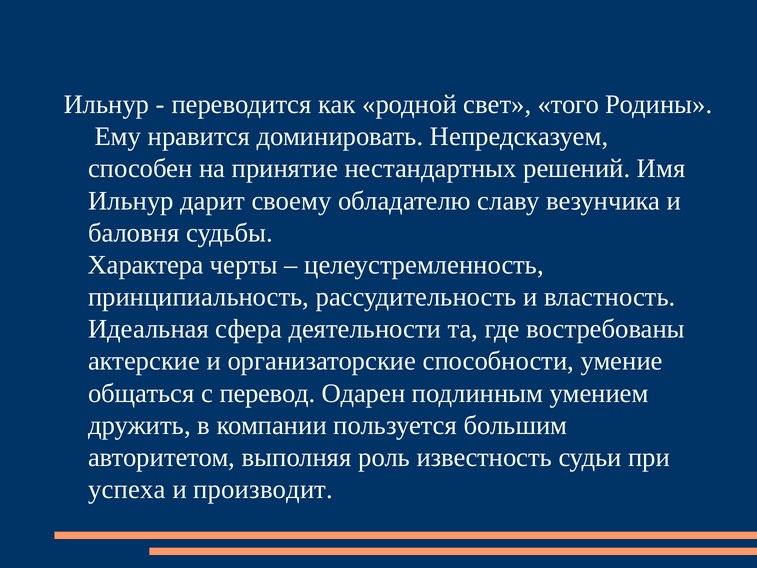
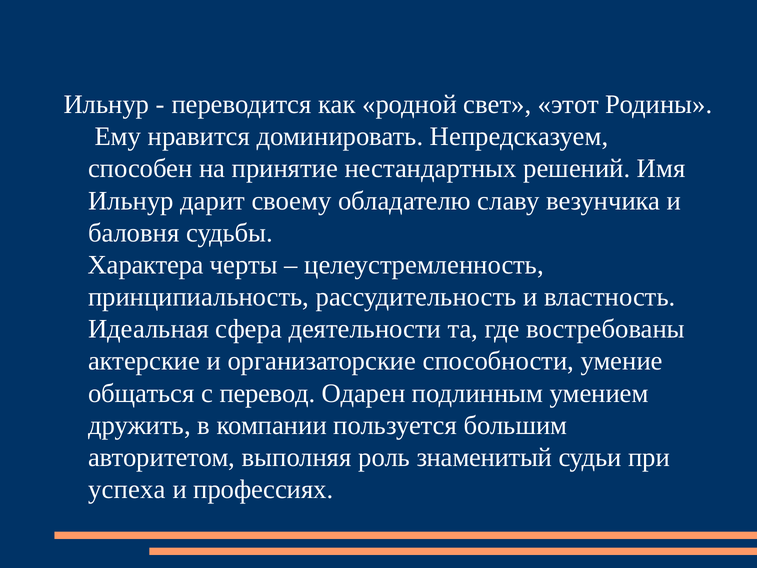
того: того -> этот (568, 104)
известность: известность -> знаменитый (484, 457)
производит: производит -> профессиях (263, 489)
